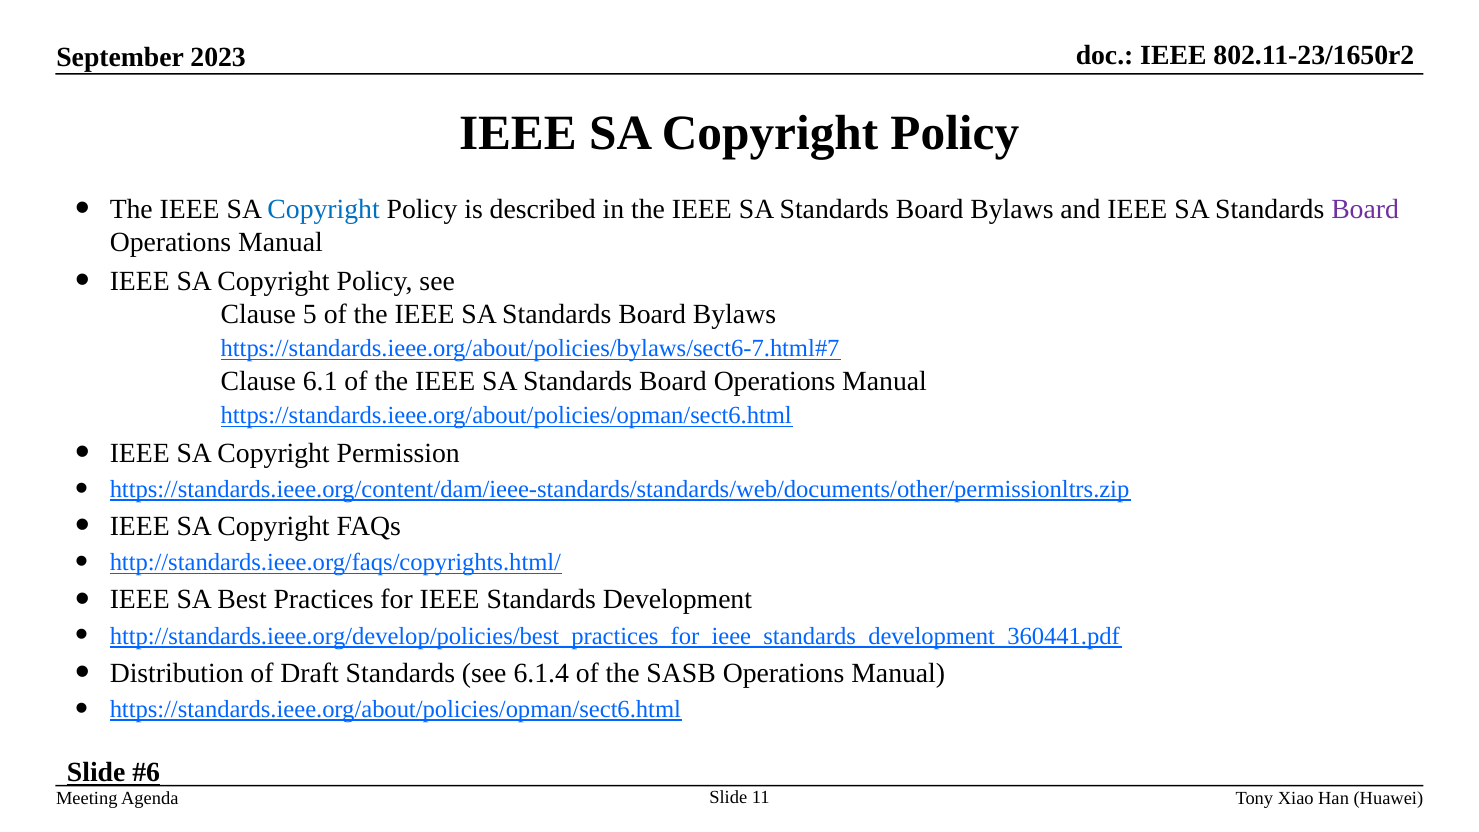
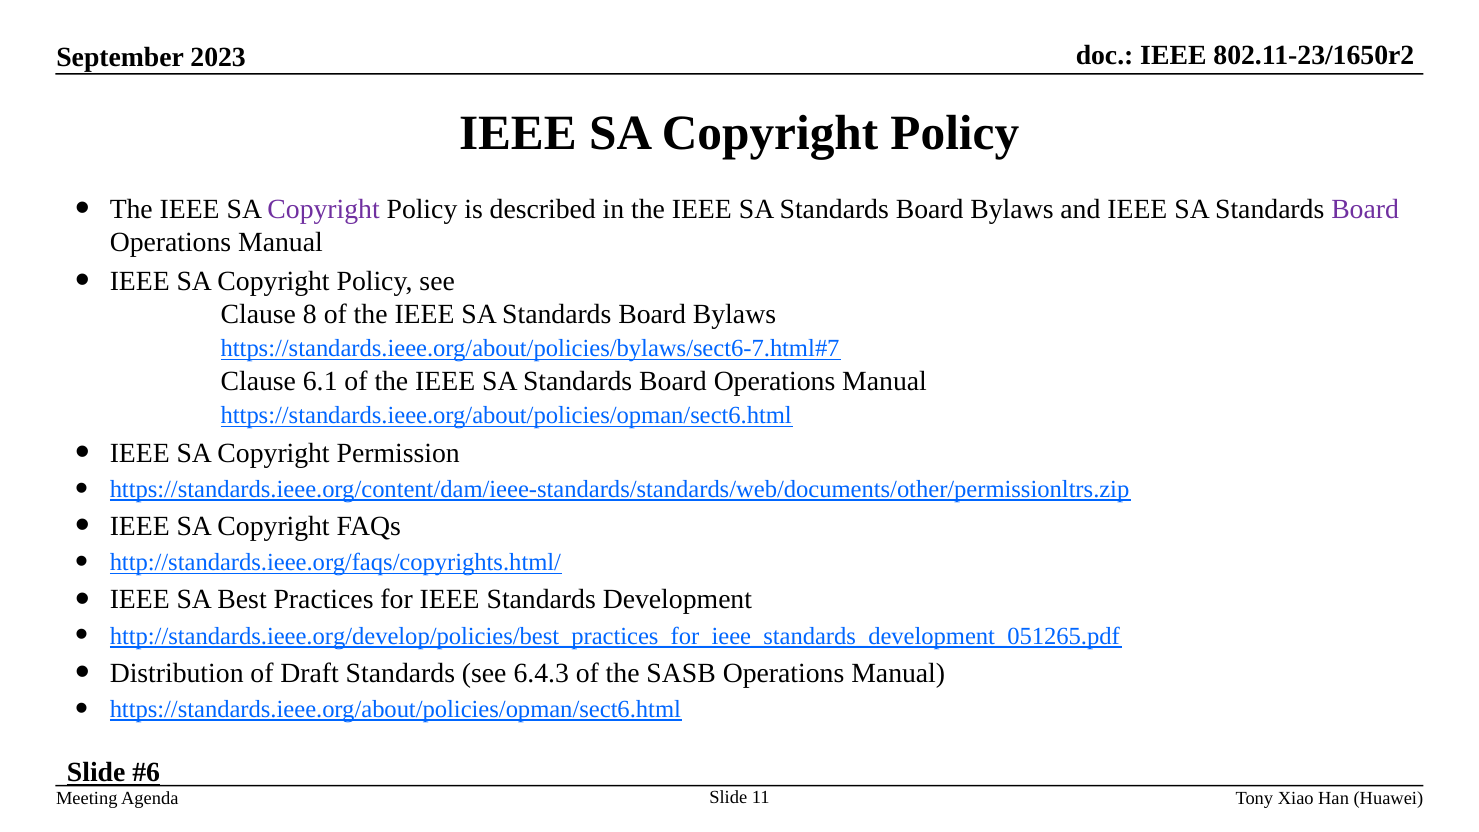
Copyright colour: blue -> purple (324, 209)
5: 5 -> 8 (310, 314)
http://standards.ieee.org/develop/policies/best_practices_for_ieee_standards_development_360441.pdf: http://standards.ieee.org/develop/policies/best_practices_for_ieee_standards_development_360441.pdf -> http://standards.ieee.org/develop/policies/best_practices_for_ieee_standards_development_051265.pdf (615, 636)
6.1.4: 6.1.4 -> 6.4.3 (541, 673)
